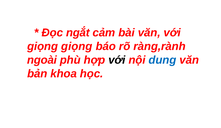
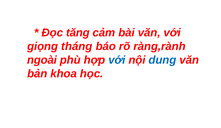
ngắt: ngắt -> tăng (78, 33)
giọng giọng: giọng -> tháng (77, 46)
với colour: black -> blue (117, 60)
